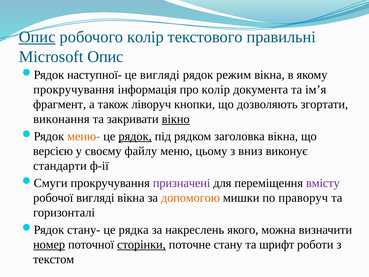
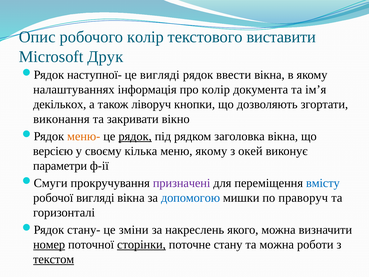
Опис underline: present -> none (37, 37)
правильні: правильні -> виставити (281, 37)
Microsoft Опис: Опис -> Друк (105, 57)
режим: режим -> ввести (234, 75)
прокручування: прокручування -> налаштуваннях (74, 89)
фрагмент: фрагмент -> декількох (60, 104)
вікно underline: present -> none (176, 119)
файлу: файлу -> кілька (141, 151)
меню цьому: цьому -> якому (211, 151)
вниз: вниз -> окей (250, 151)
стандарти: стандарти -> параметри (60, 166)
вмісту colour: purple -> blue (323, 183)
допомогою colour: orange -> blue (191, 198)
рядка: рядка -> зміни (134, 230)
та шрифт: шрифт -> можна (277, 244)
текстом underline: none -> present (54, 259)
